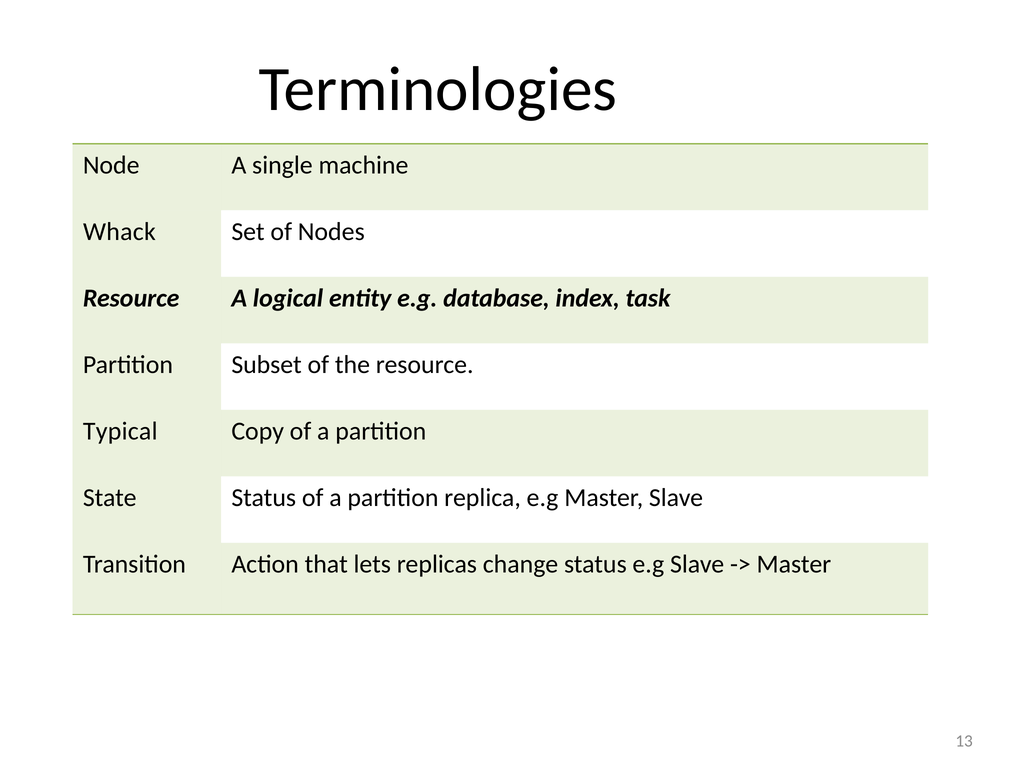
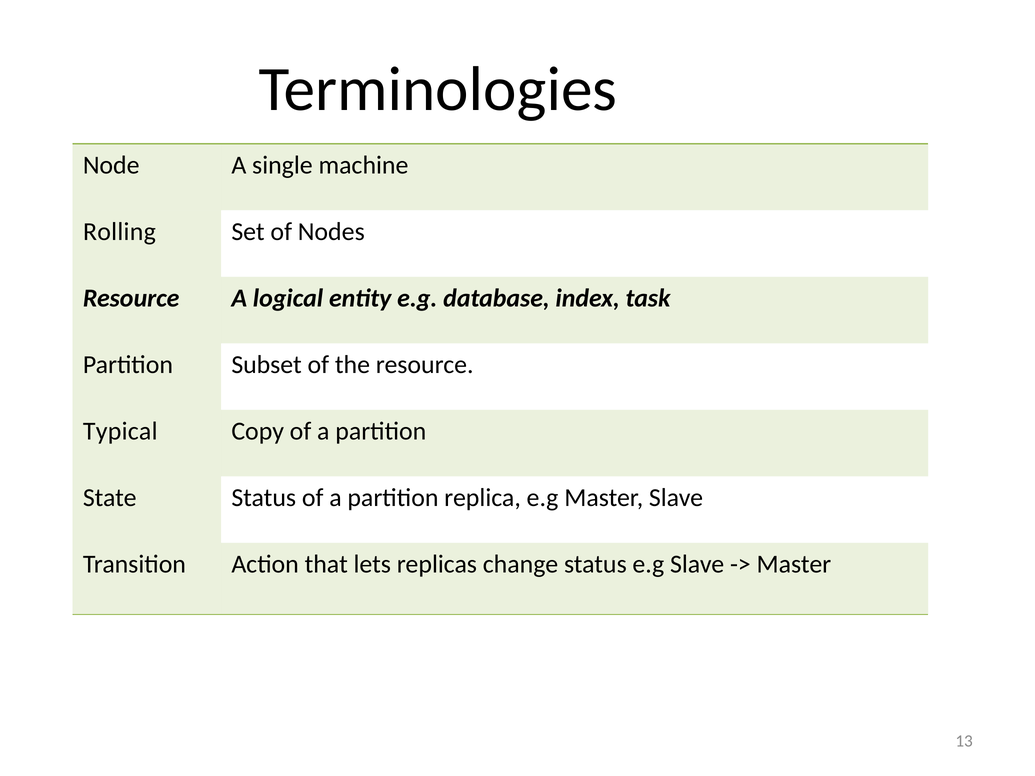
Whack: Whack -> Rolling (119, 232)
